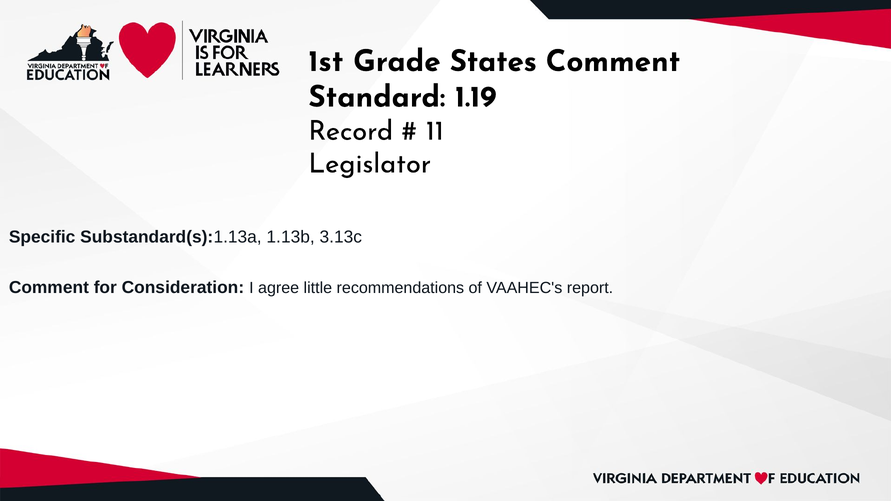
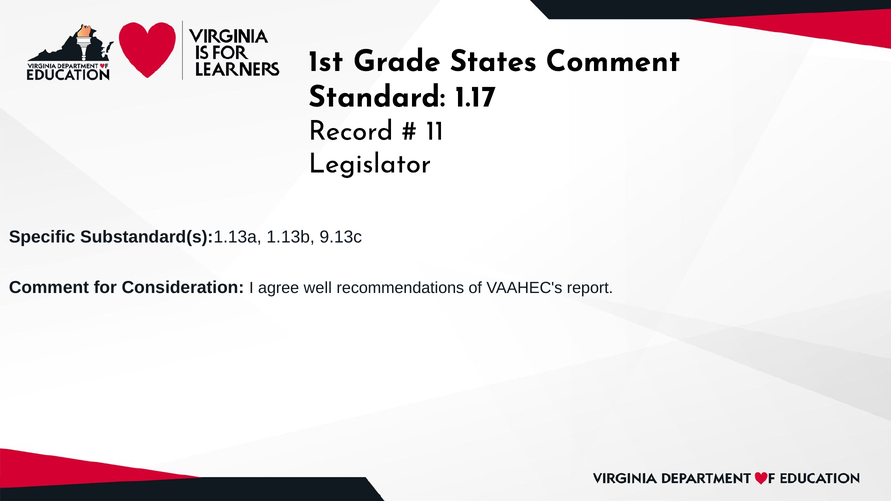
1.19: 1.19 -> 1.17 (475, 97)
3.13c: 3.13c -> 9.13c (341, 237)
little: little -> well (318, 288)
